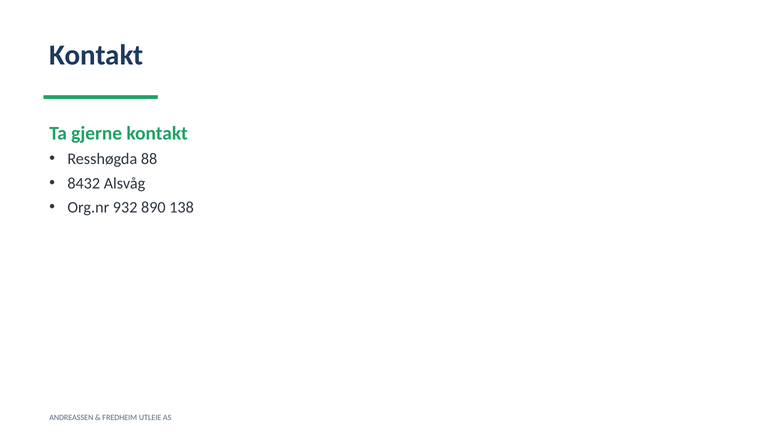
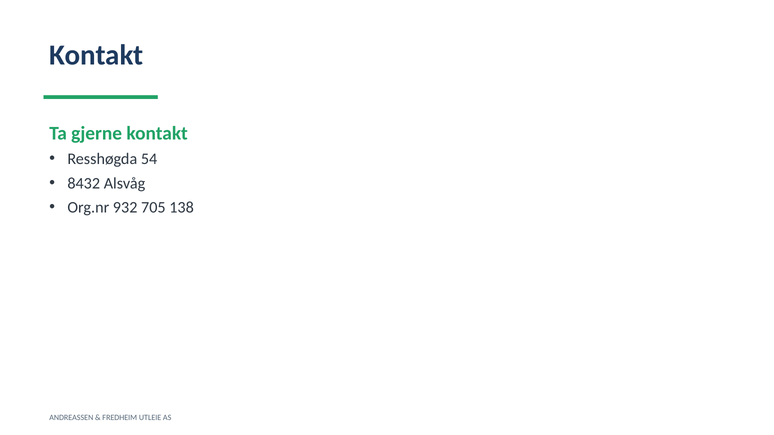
88: 88 -> 54 (149, 159)
890: 890 -> 705 (153, 208)
